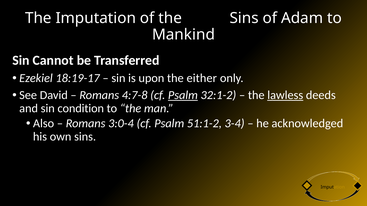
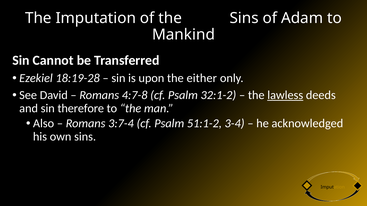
18:19-17: 18:19-17 -> 18:19-28 (78, 78)
Psalm underline: present -> none (183, 95)
condition: condition -> therefore (81, 109)
3:0-4: 3:0-4 -> 3:7-4 (121, 124)
